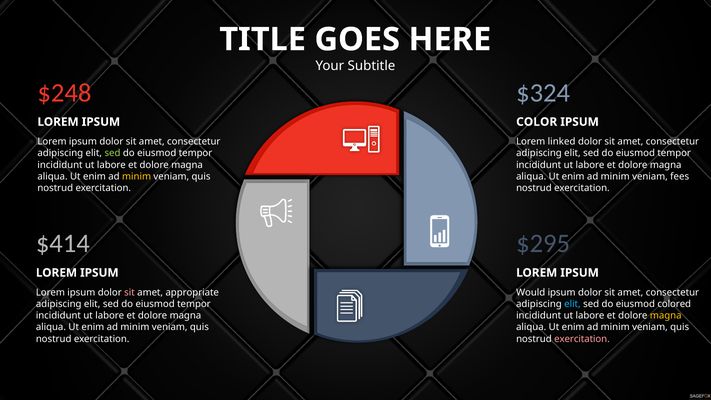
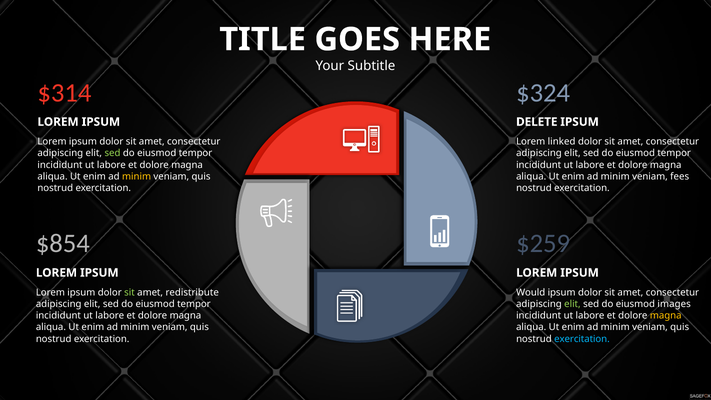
$248: $248 -> $314 (64, 93)
COLOR: COLOR -> DELETE (537, 122)
$414: $414 -> $854 (63, 244)
$295: $295 -> $259 (543, 244)
sit colour: pink -> light green (129, 293)
appropriate: appropriate -> redistribute (192, 293)
elit colour: light blue -> light green (572, 304)
colored: colored -> images (674, 304)
exercitation colour: pink -> light blue (582, 339)
